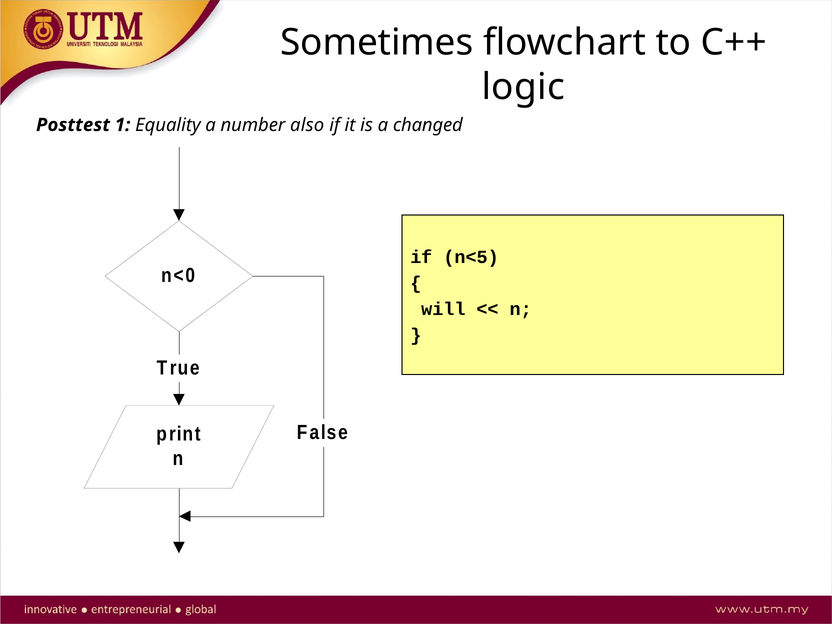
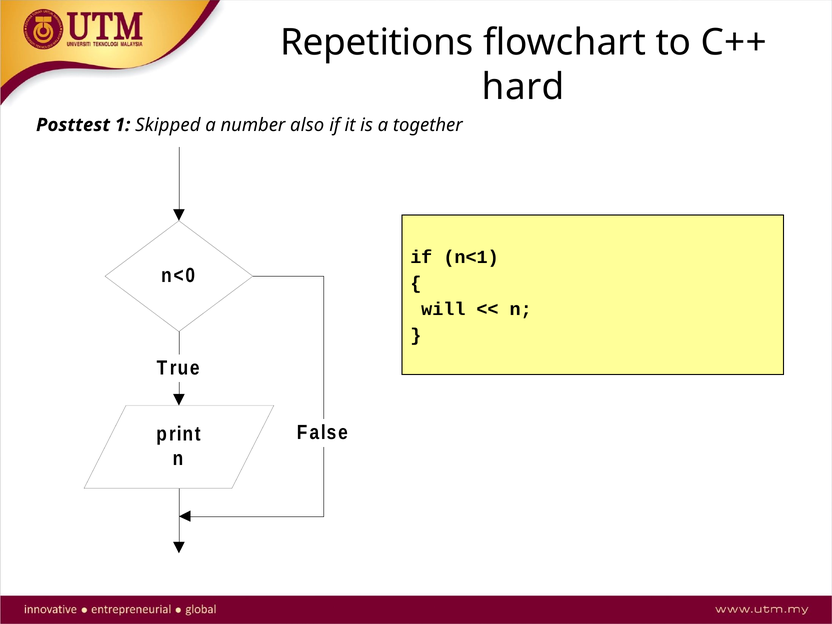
Sometimes: Sometimes -> Repetitions (377, 43)
logic: logic -> hard (523, 87)
Equality: Equality -> Skipped (168, 125)
changed: changed -> together (428, 125)
n<5: n<5 -> n<1 (471, 257)
